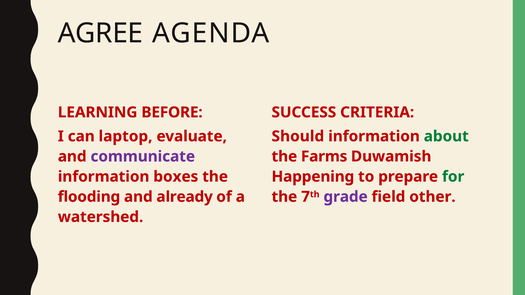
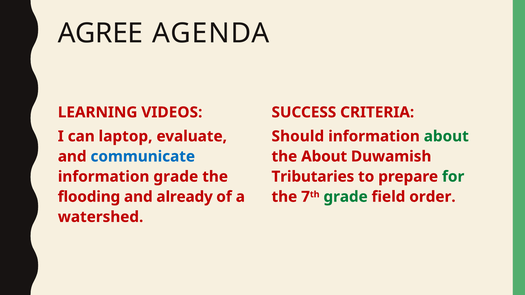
BEFORE: BEFORE -> VIDEOS (172, 112)
the Farms: Farms -> About (324, 157)
communicate colour: purple -> blue (143, 157)
Happening: Happening -> Tributaries (313, 177)
information boxes: boxes -> grade (176, 177)
grade colour: purple -> green (346, 197)
other: other -> order (432, 197)
